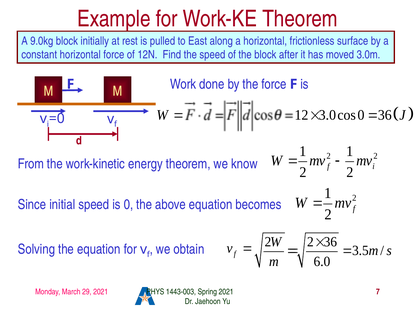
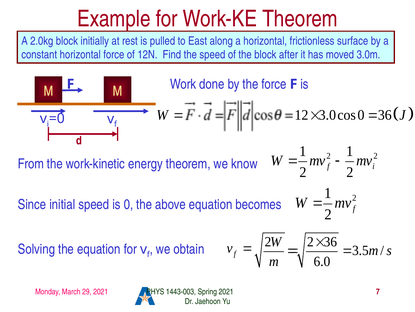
9.0kg: 9.0kg -> 2.0kg (42, 41)
